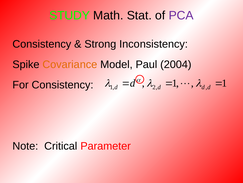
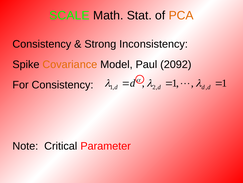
STUDY: STUDY -> SCALE (69, 15)
PCA colour: purple -> orange (181, 15)
2004: 2004 -> 2092 (176, 64)
